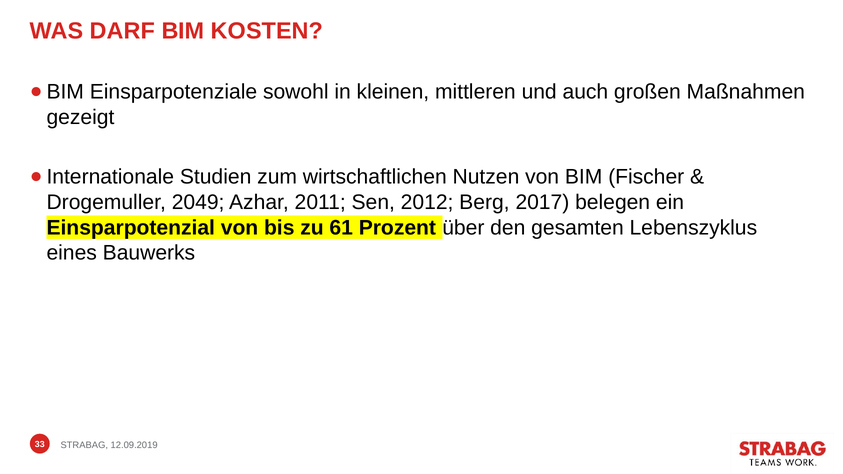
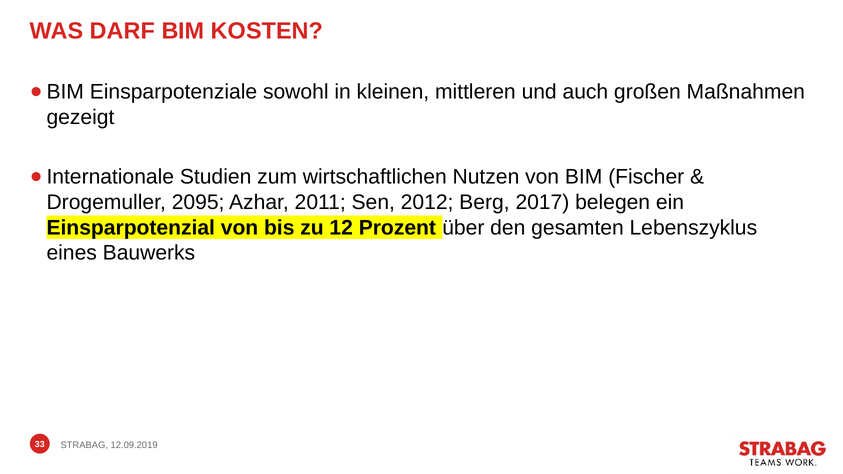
2049: 2049 -> 2095 (198, 202)
61: 61 -> 12 (341, 228)
